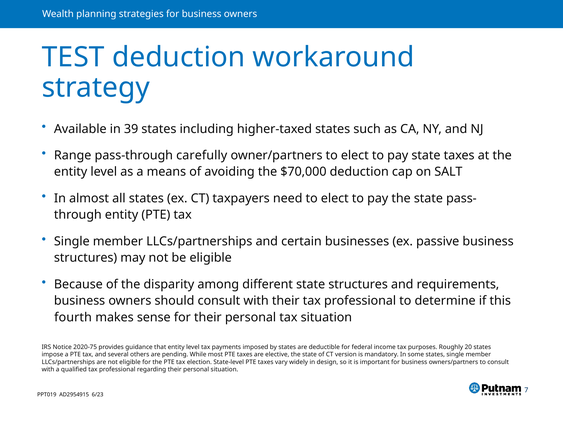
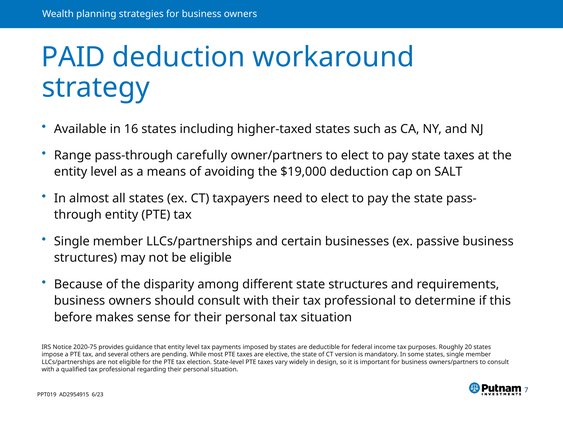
TEST: TEST -> PAID (73, 57)
39: 39 -> 16 (131, 129)
$70,000: $70,000 -> $19,000 (303, 172)
fourth: fourth -> before (73, 317)
